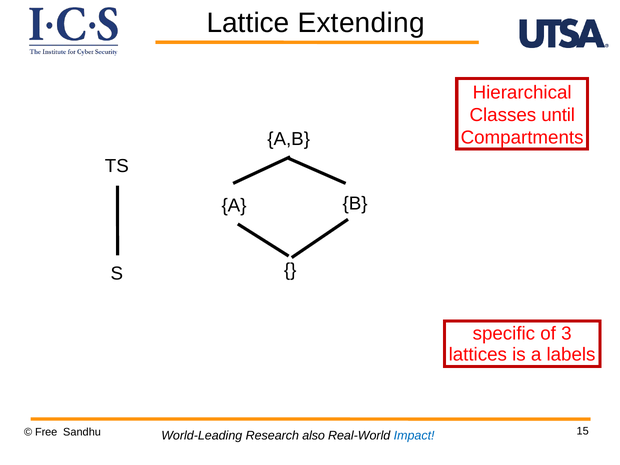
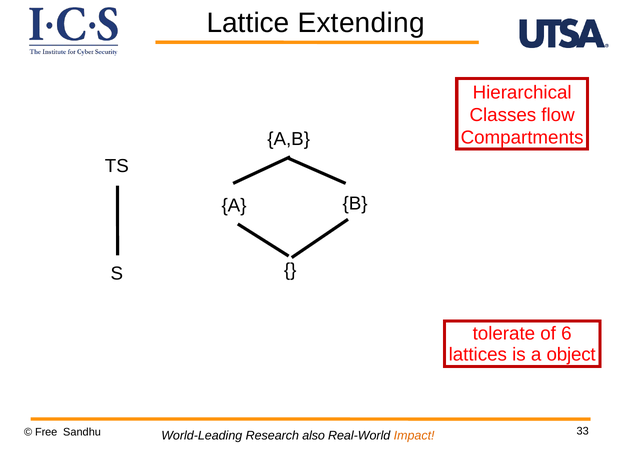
until: until -> flow (558, 115)
specific: specific -> tolerate (504, 333)
3: 3 -> 6 (566, 333)
labels: labels -> object (571, 354)
15: 15 -> 33 (583, 431)
Impact colour: blue -> orange (414, 436)
